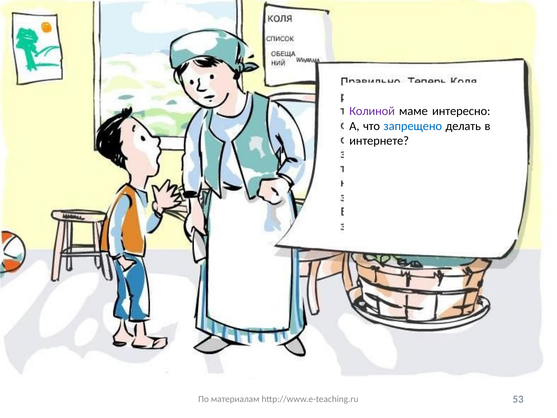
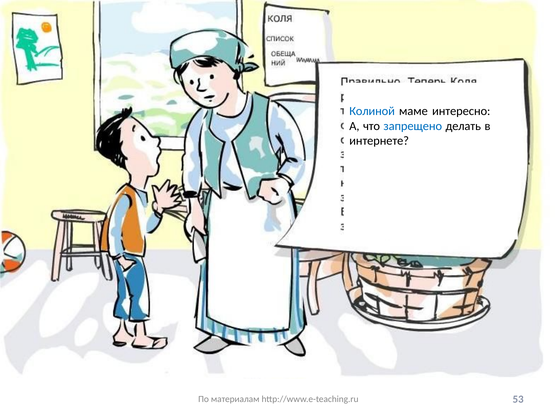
Колиной colour: purple -> blue (372, 111)
